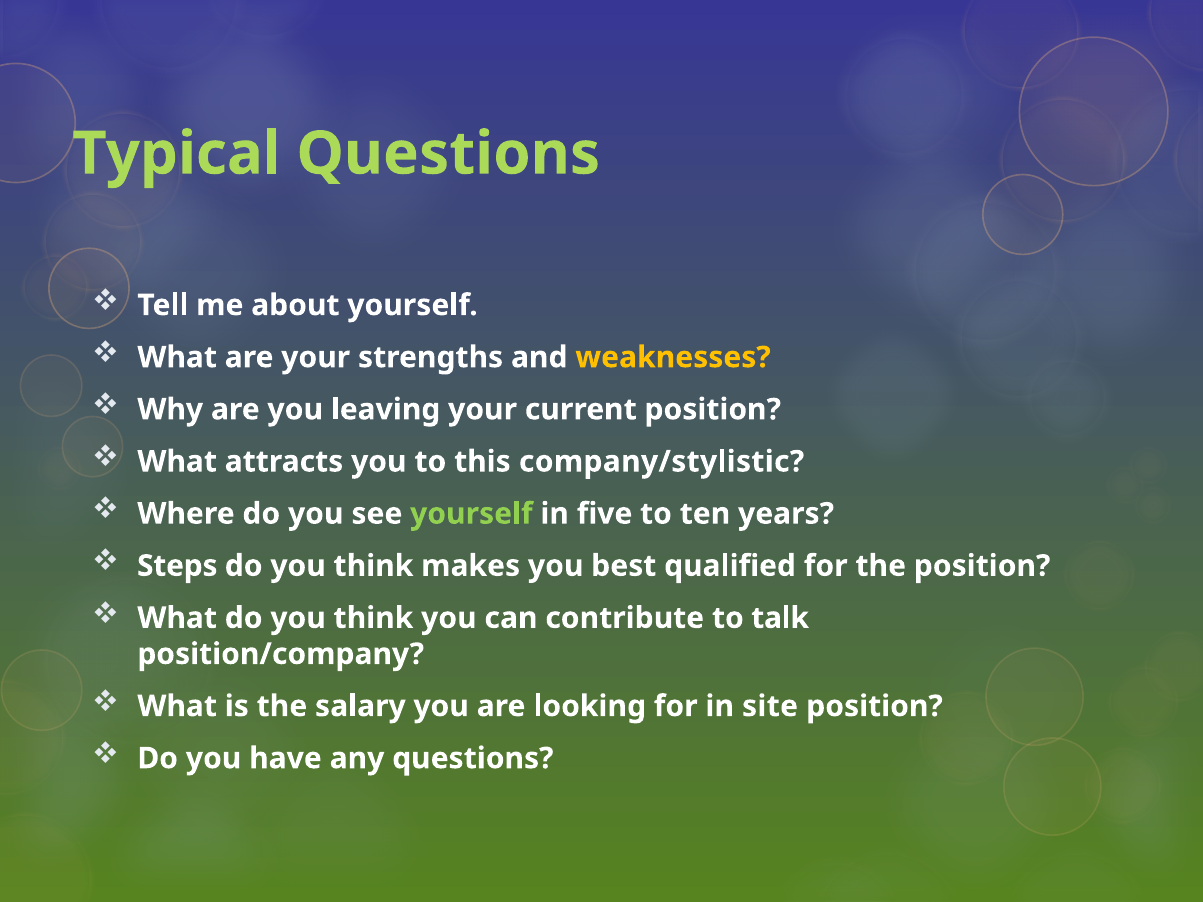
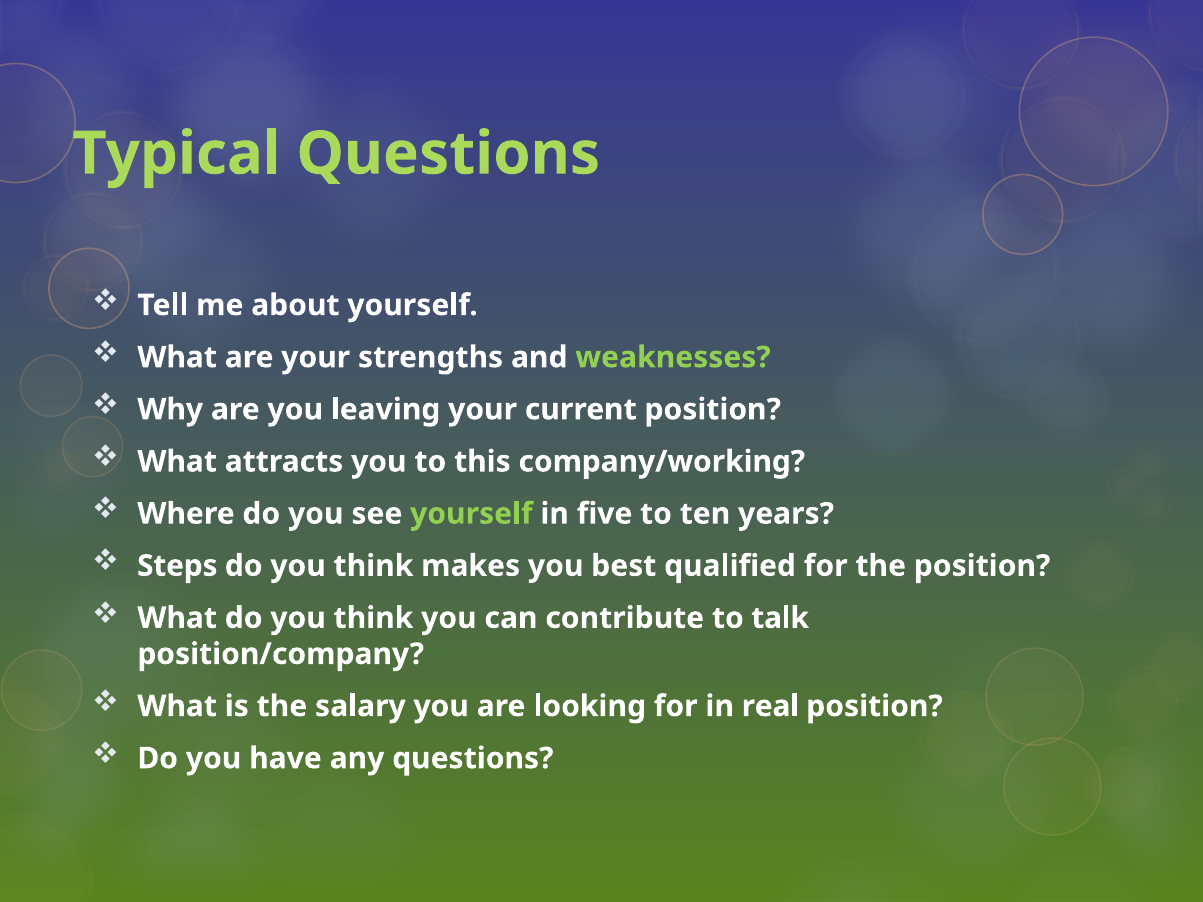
weaknesses colour: yellow -> light green (673, 357)
company/stylistic: company/stylistic -> company/working (662, 462)
site: site -> real (770, 706)
